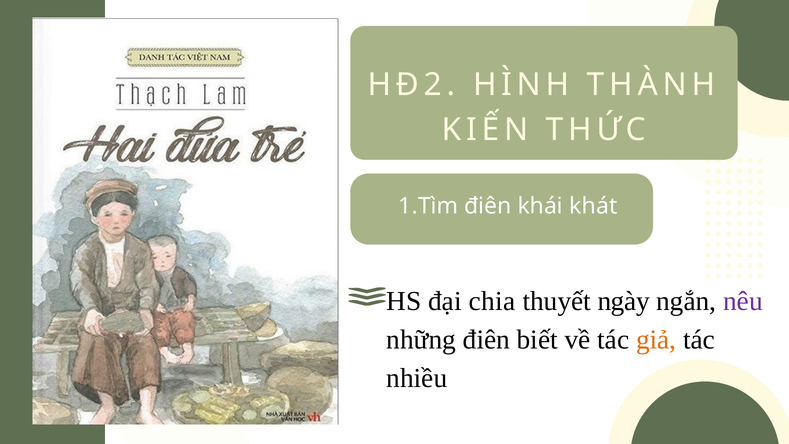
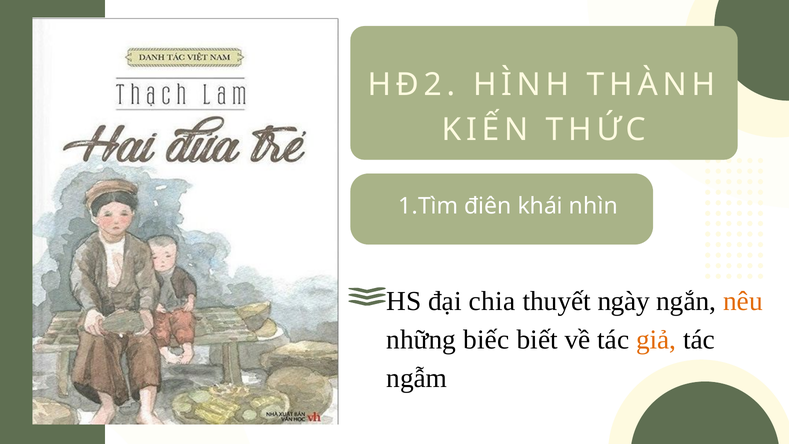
khát: khát -> nhìn (594, 206)
nêu colour: purple -> orange (743, 301)
những điên: điên -> biếc (486, 340)
nhiều: nhiều -> ngẫm (417, 378)
